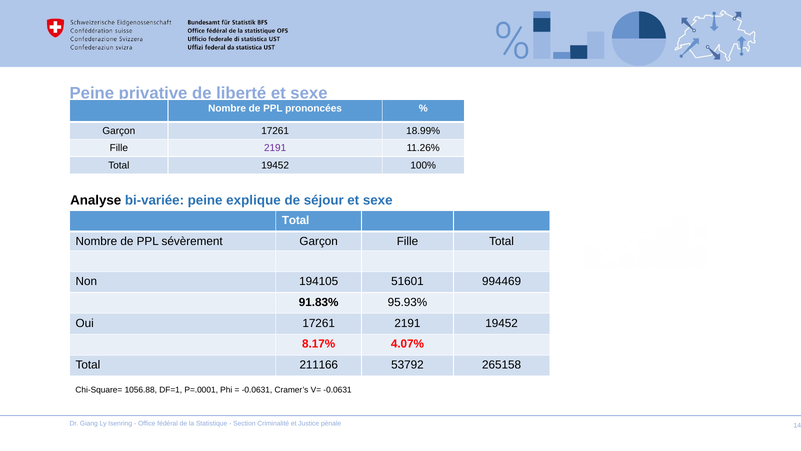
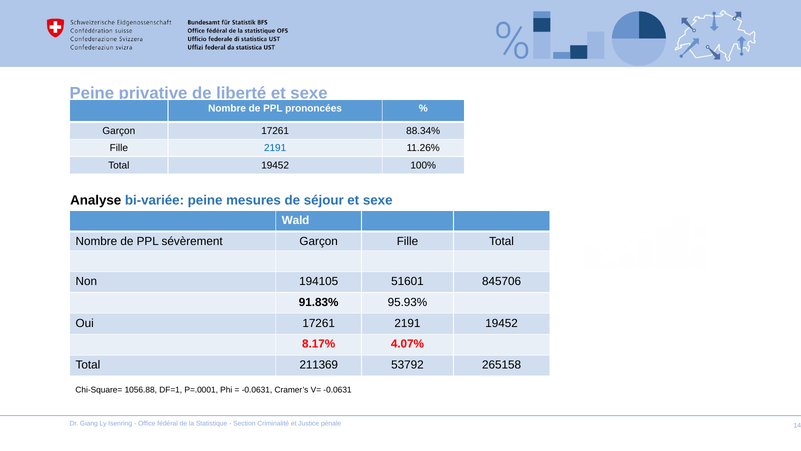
18.99%: 18.99% -> 88.34% (423, 131)
2191 colour: purple -> blue (275, 148)
explique: explique -> mesures (254, 200)
Total: Total -> Wald (296, 220)
994469: 994469 -> 845706 (502, 281)
211166: 211166 -> 211369 (319, 365)
